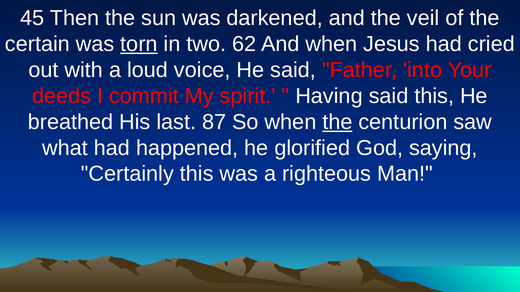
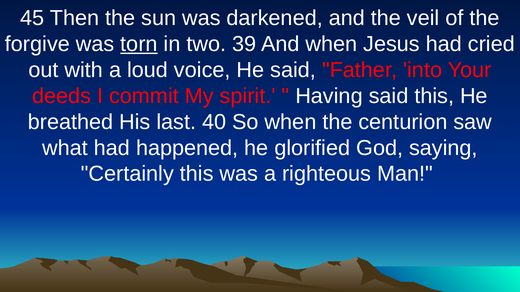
certain: certain -> forgive (37, 44)
62: 62 -> 39 (244, 44)
87: 87 -> 40 (214, 122)
the underline: present -> none (337, 122)
